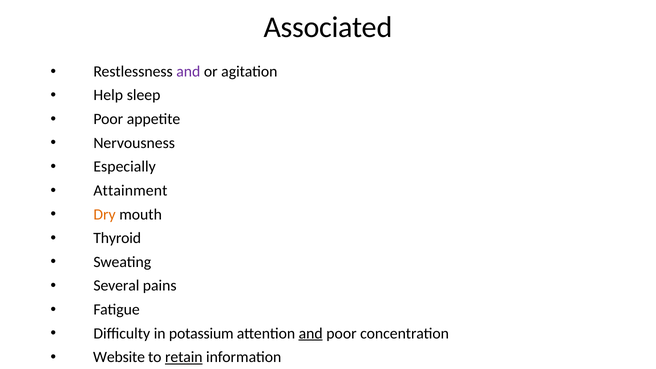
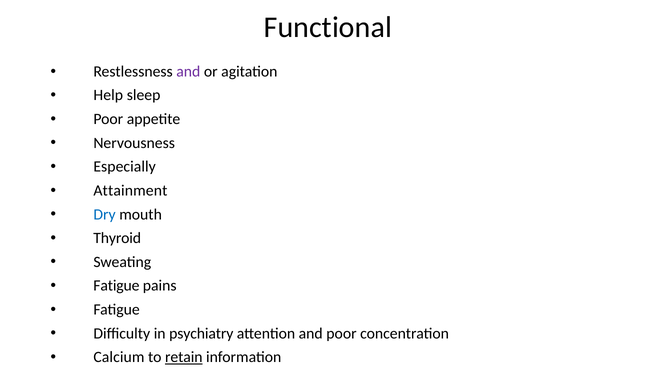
Associated: Associated -> Functional (328, 28)
Dry colour: orange -> blue (105, 214)
Several: Several -> Fatigue (116, 286)
potassium: potassium -> psychiatry (201, 333)
and underline: present -> none (311, 333)
Website: Website -> Calcium (119, 357)
